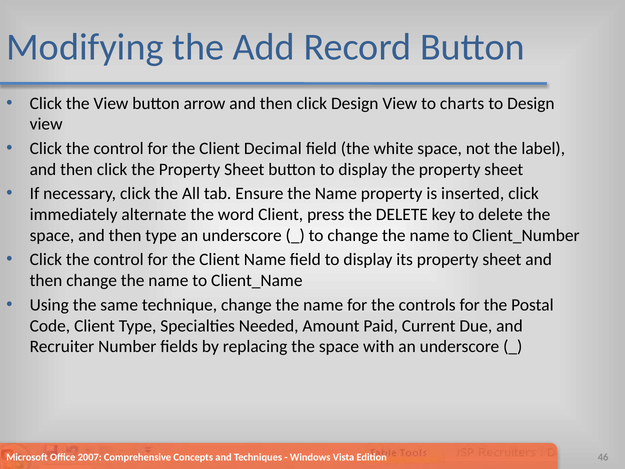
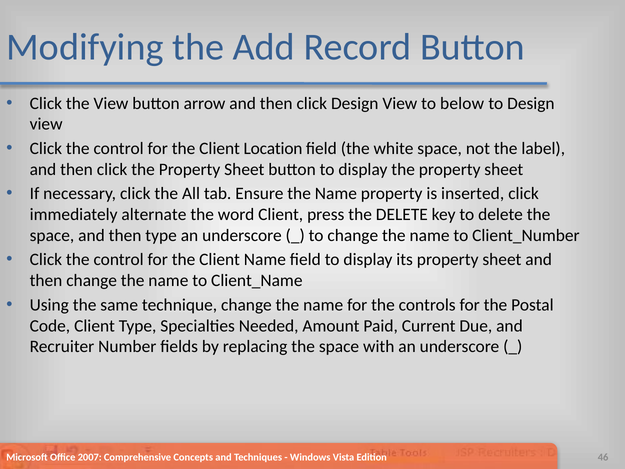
charts: charts -> below (462, 103)
Decimal: Decimal -> Location (273, 148)
